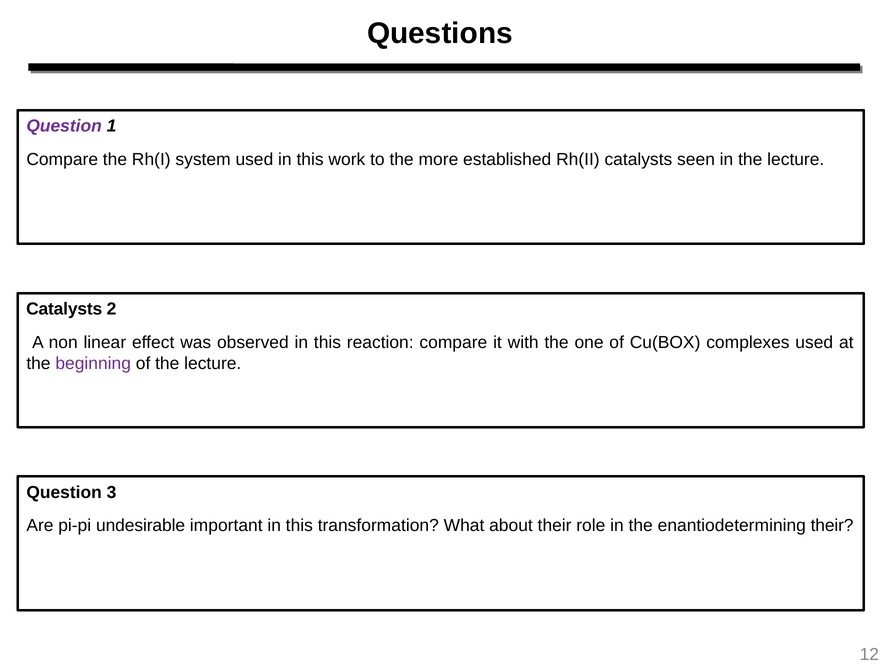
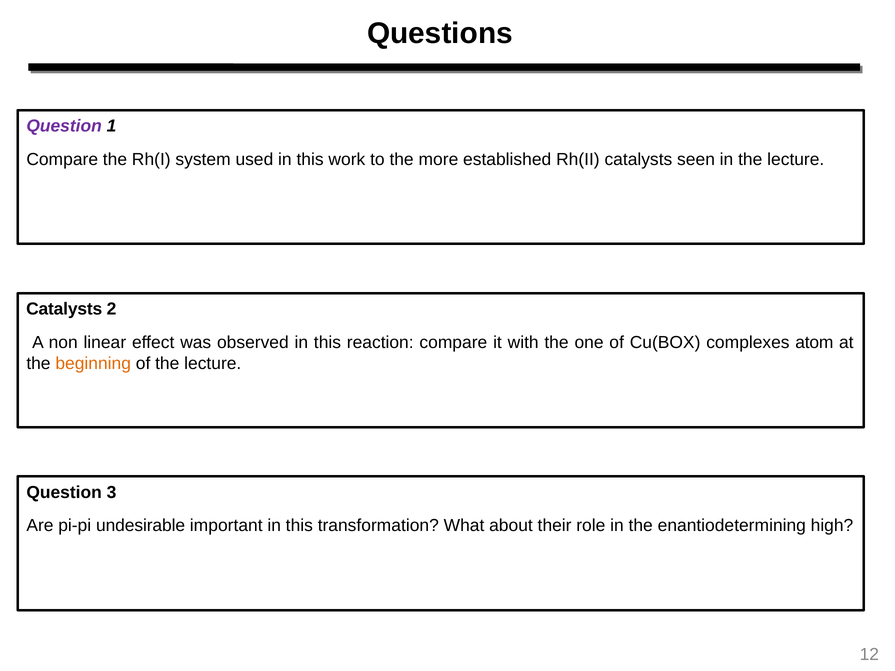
complexes used: used -> atom (814, 343)
beginning colour: purple -> orange (93, 364)
enantiodetermining their: their -> high (832, 526)
